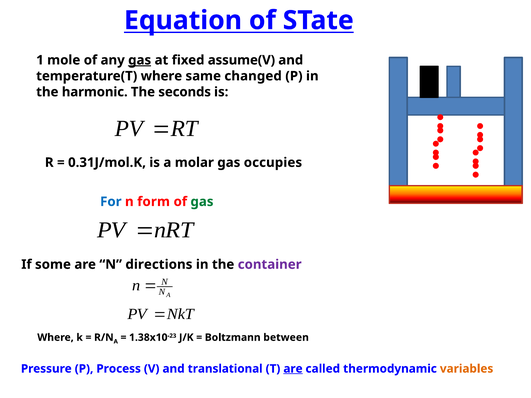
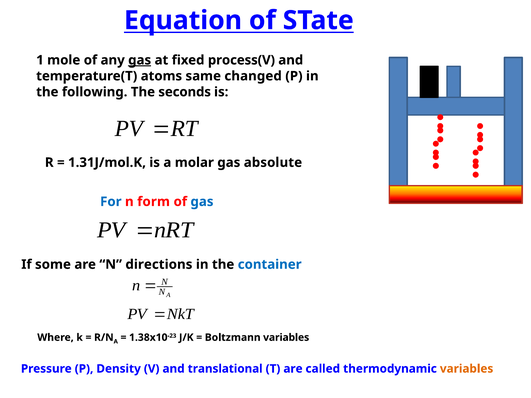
assume(V: assume(V -> process(V (241, 60)
temperature(T where: where -> atoms (161, 76)
harmonic: harmonic -> following (95, 92)
0.31J/mol.K: 0.31J/mol.K -> 1.31J/mol.K (107, 163)
occupies: occupies -> absolute (273, 163)
gas colour: green -> blue (202, 202)
container colour: purple -> blue (270, 265)
Boltzmann between: between -> variables (286, 338)
Process: Process -> Density (119, 369)
are underline: present -> none (293, 369)
